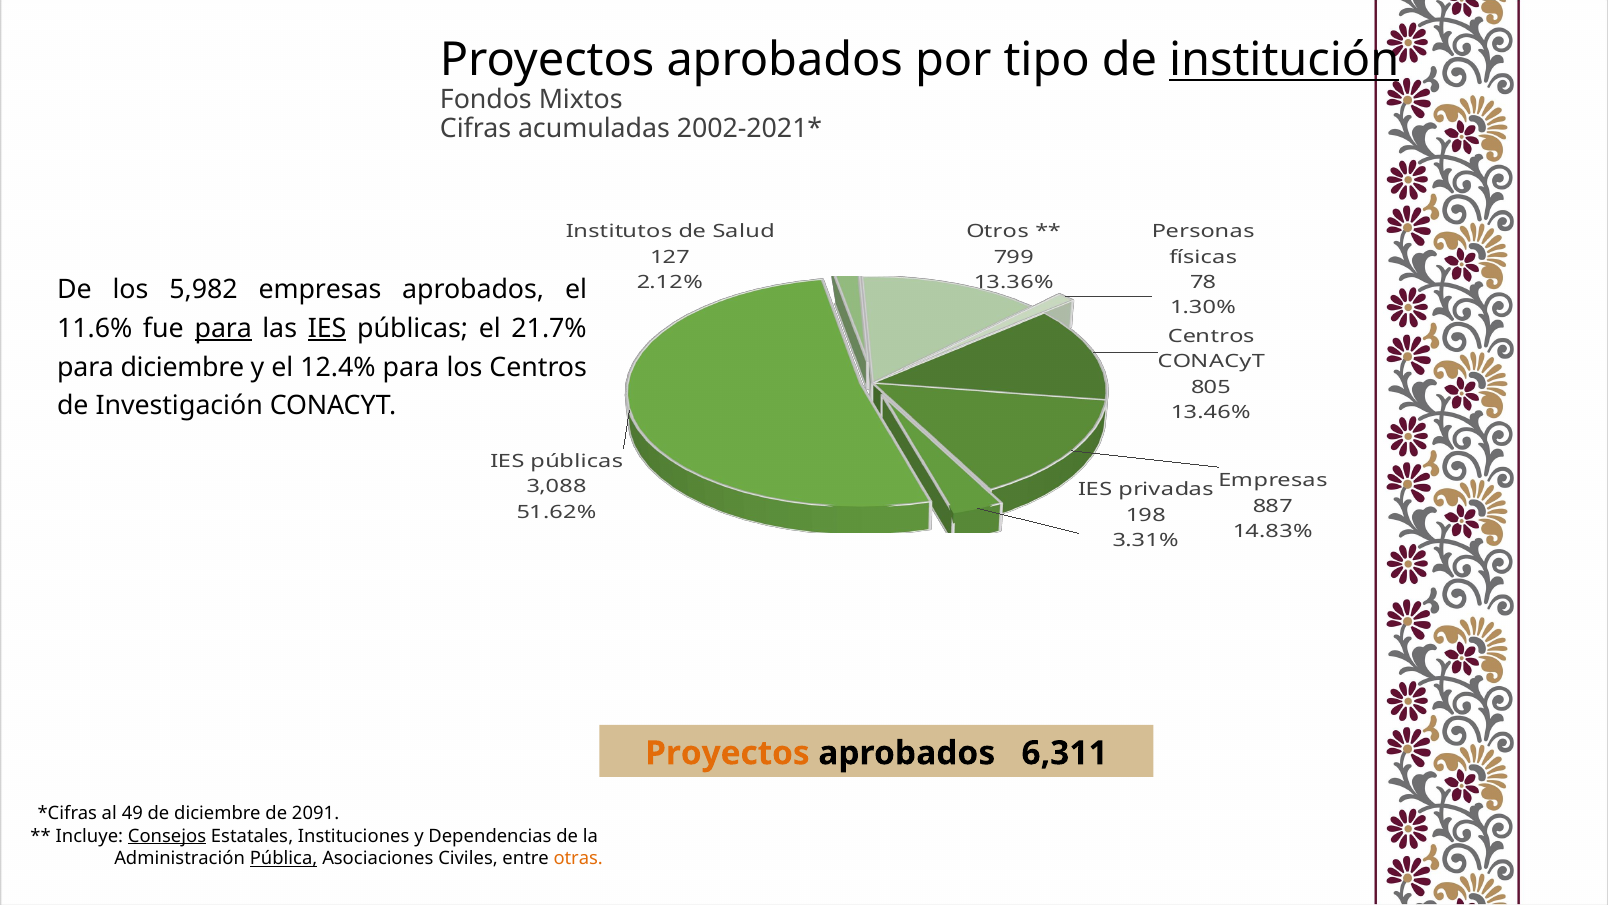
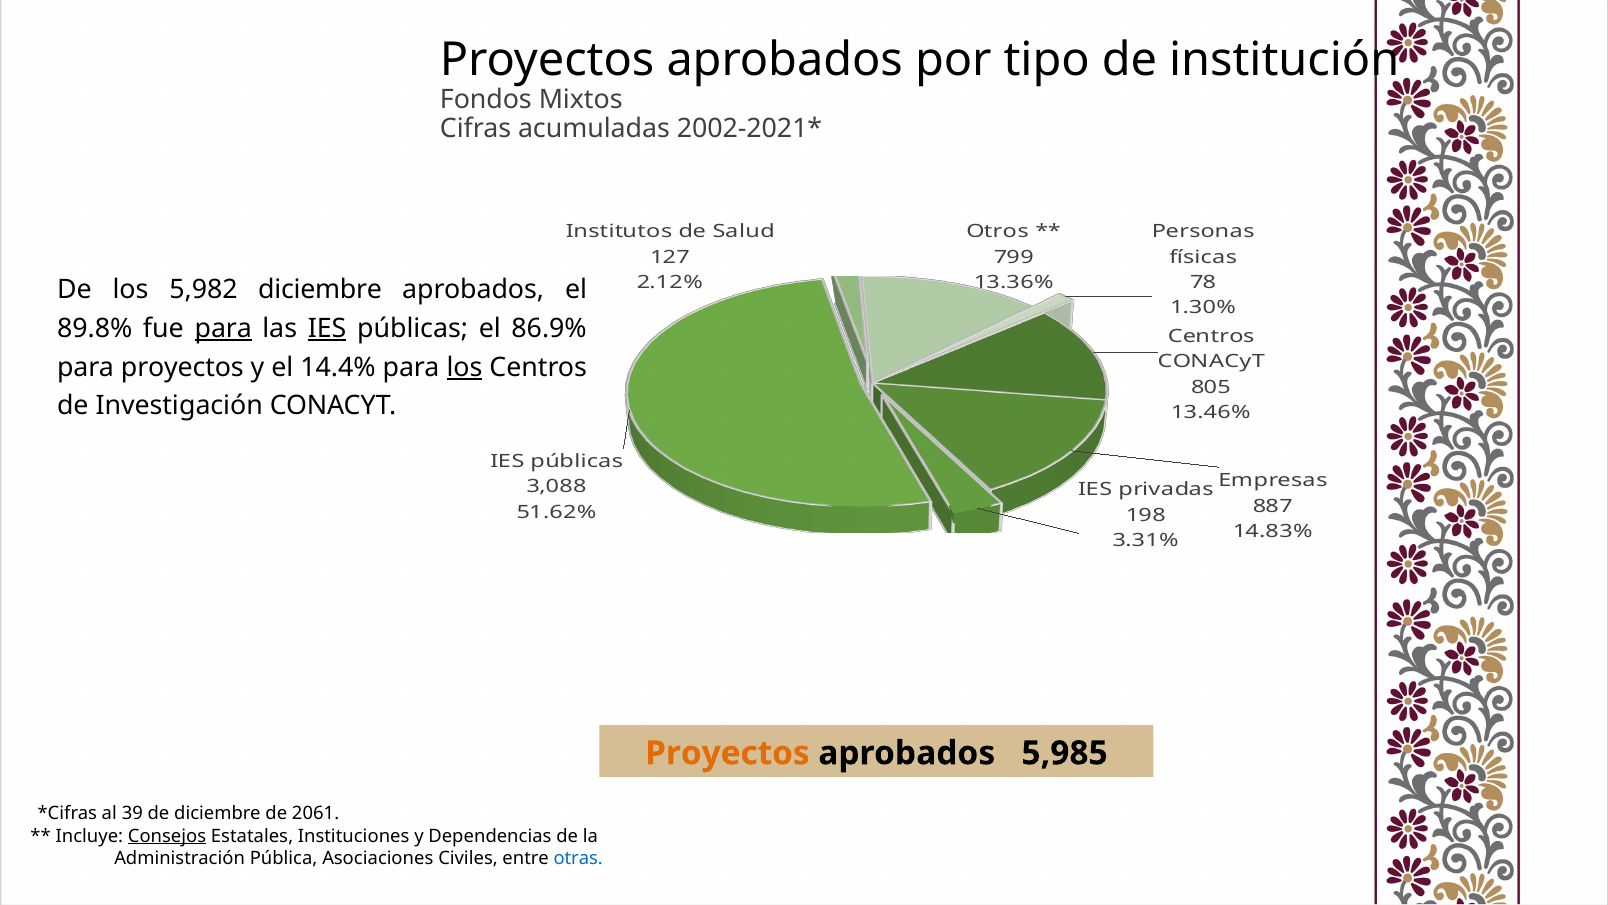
institución underline: present -> none (1284, 60)
5,982 empresas: empresas -> diciembre (320, 290)
11.6%: 11.6% -> 89.8% (95, 329)
21.7%: 21.7% -> 86.9% (549, 329)
para diciembre: diciembre -> proyectos (182, 367)
12.4%: 12.4% -> 14.4% (338, 367)
los underline: none -> present (464, 367)
6,311: 6,311 -> 5,985 (1065, 753)
49: 49 -> 39 (132, 813)
2091: 2091 -> 2061 (316, 813)
Pública underline: present -> none (284, 858)
otras colour: orange -> blue (578, 858)
